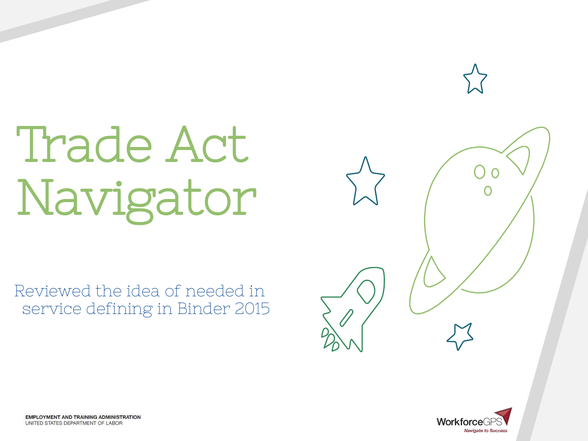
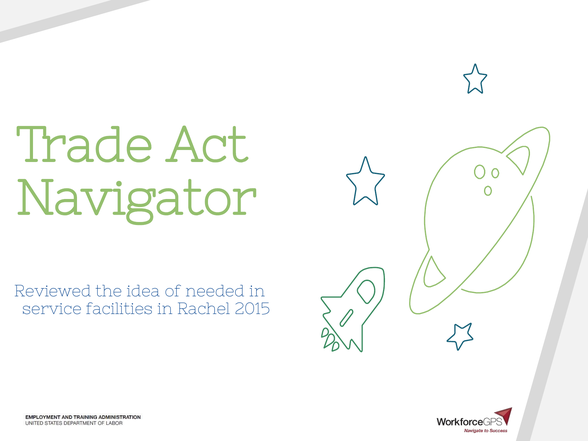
defining: defining -> facilities (119, 309)
Binder: Binder -> Rachel (204, 309)
